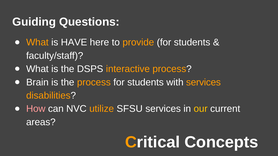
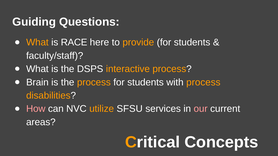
HAVE: HAVE -> RACE (74, 43)
with services: services -> process (203, 82)
our colour: yellow -> pink (201, 109)
